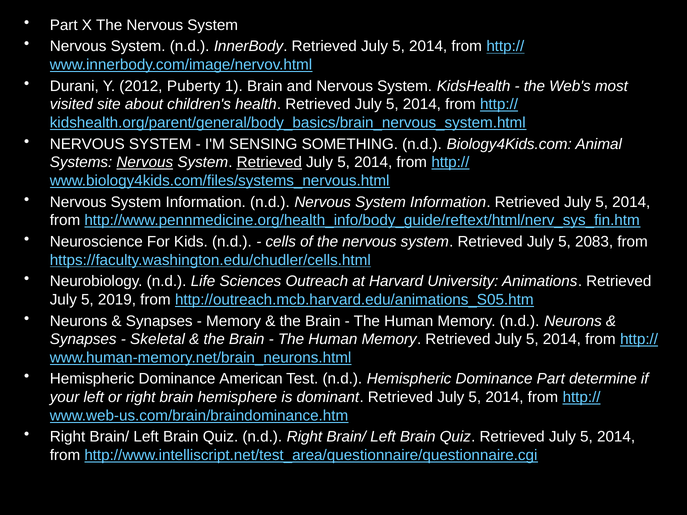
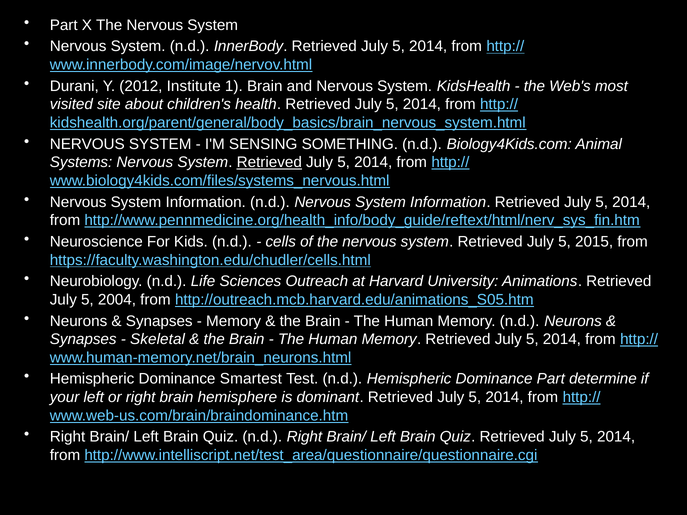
Puberty: Puberty -> Institute (194, 86)
Nervous underline: present -> none (145, 162)
2083: 2083 -> 2015 (594, 242)
2019: 2019 -> 2004 (117, 300)
American: American -> Smartest (251, 379)
